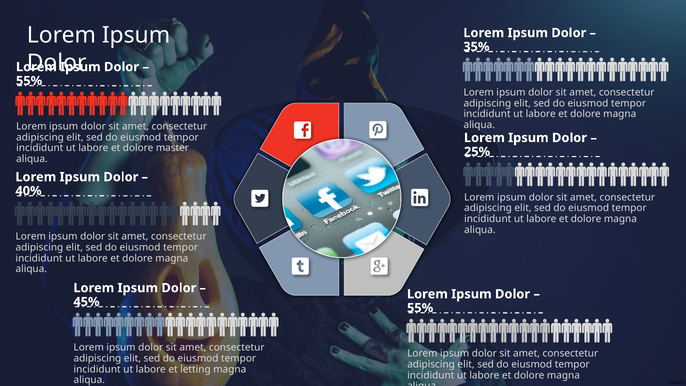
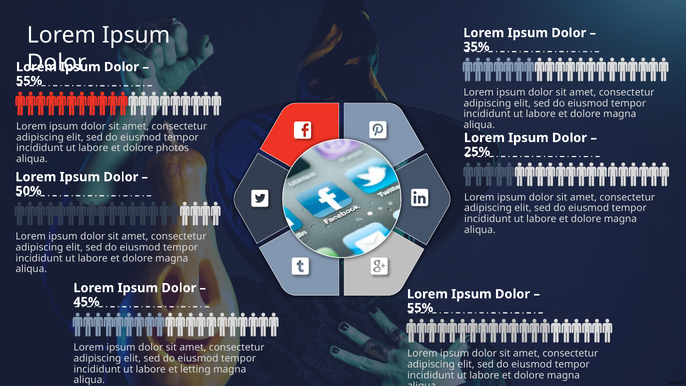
master: master -> photos (172, 148)
40%: 40% -> 50% (28, 191)
